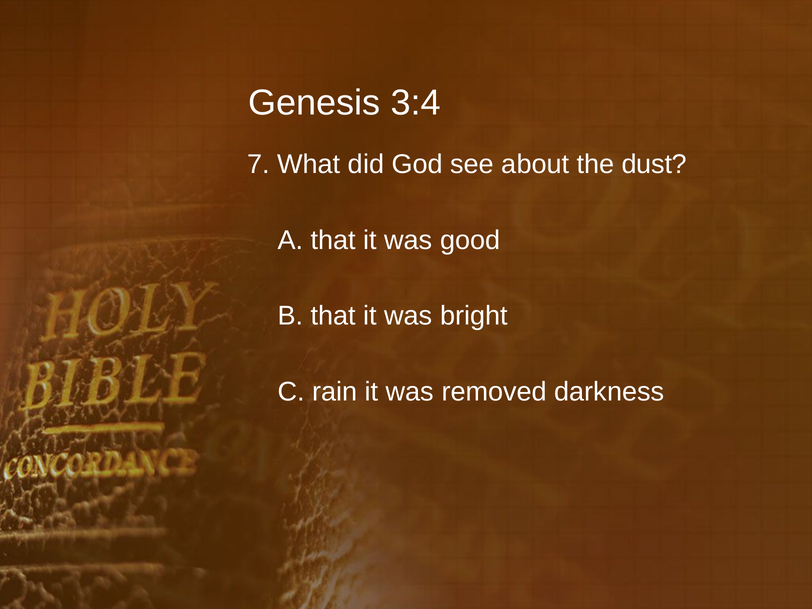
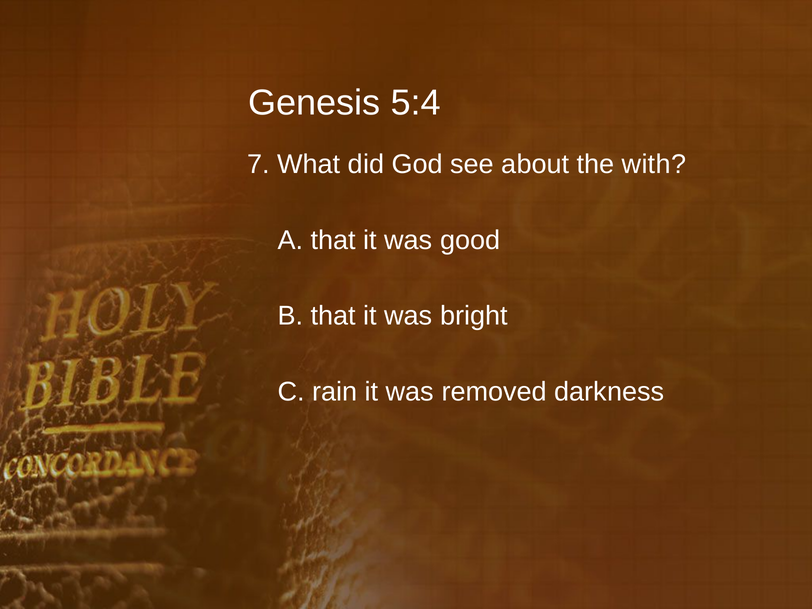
3:4: 3:4 -> 5:4 (416, 103)
dust: dust -> with (654, 164)
